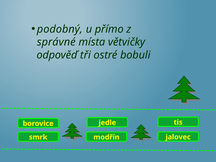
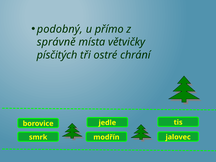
správné: správné -> správně (56, 42)
odpověď: odpověď -> písčitých (57, 55)
bobuli: bobuli -> chrání (135, 55)
